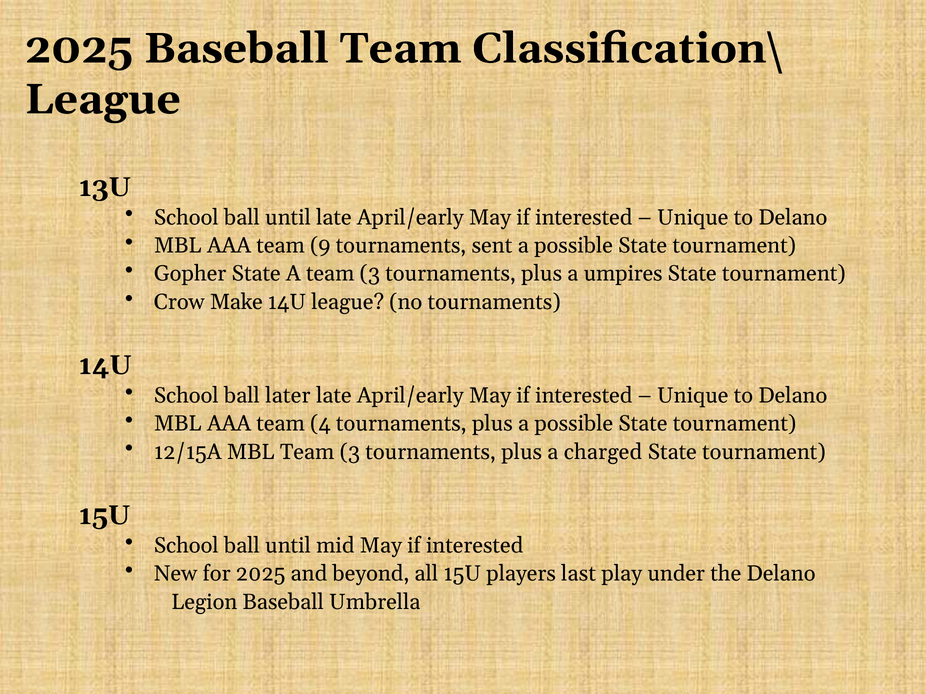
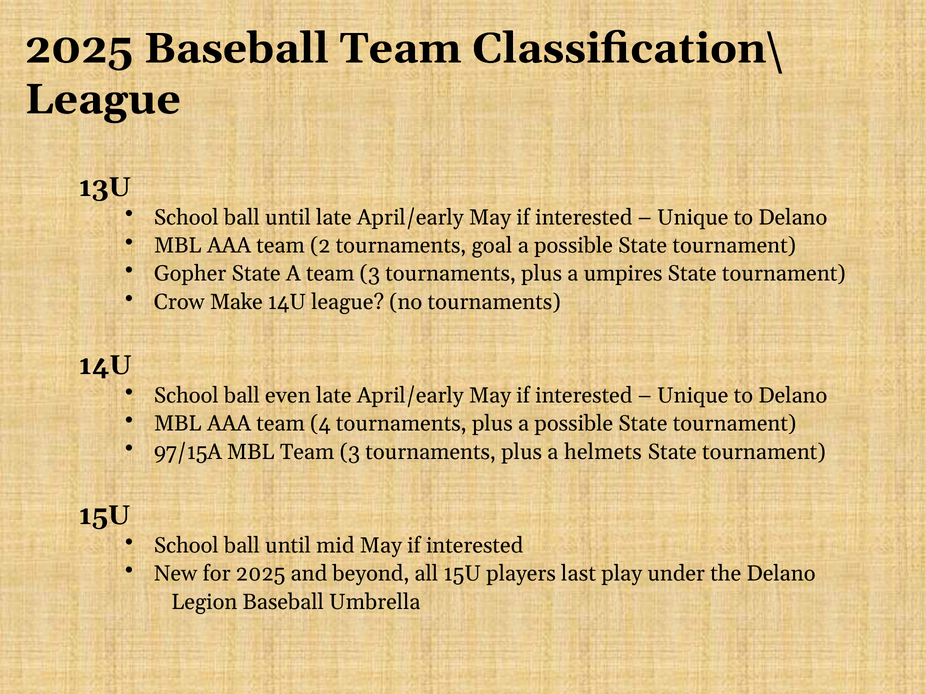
9: 9 -> 2 (320, 246)
sent: sent -> goal (492, 246)
later: later -> even (288, 396)
12/15A: 12/15A -> 97/15A (188, 452)
charged: charged -> helmets (603, 452)
